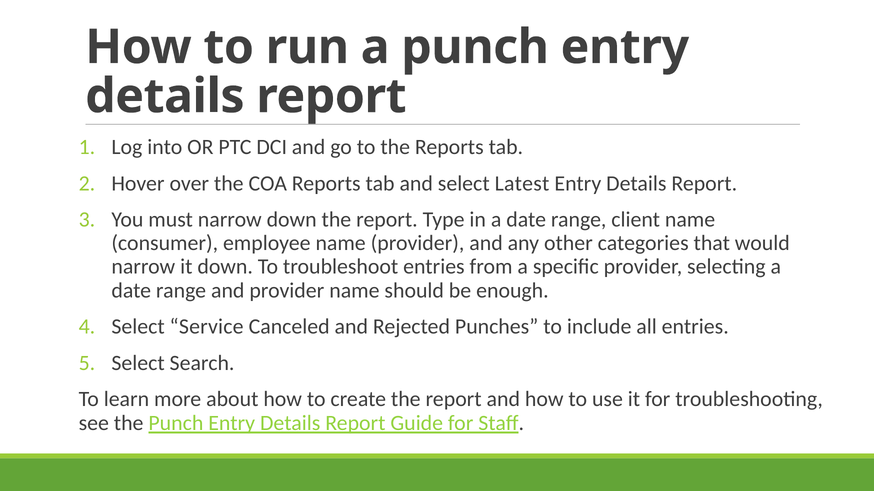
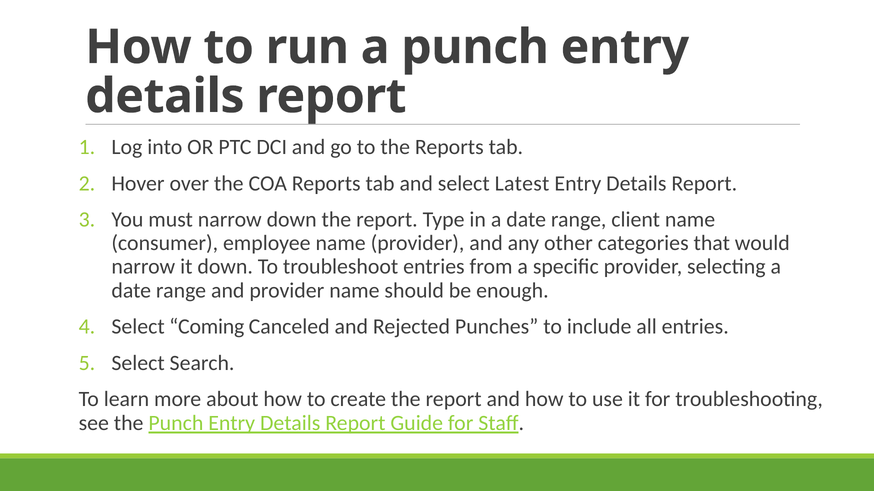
Service: Service -> Coming (207, 327)
